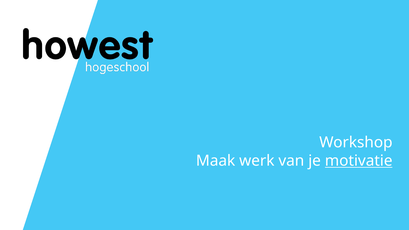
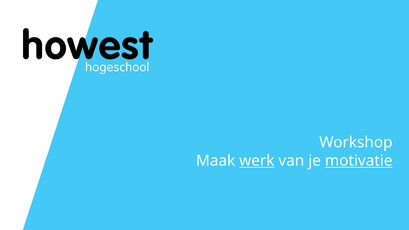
werk underline: none -> present (257, 161)
